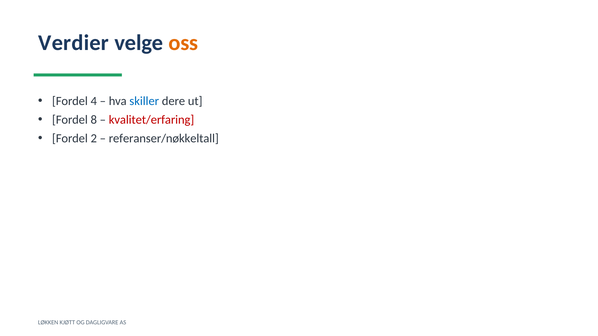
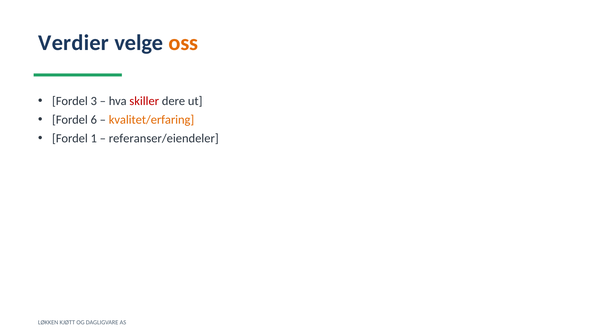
4: 4 -> 3 (94, 101)
skiller colour: blue -> red (144, 101)
8: 8 -> 6 (94, 120)
kvalitet/erfaring colour: red -> orange (151, 120)
2: 2 -> 1 (94, 139)
referanser/nøkkeltall: referanser/nøkkeltall -> referanser/eiendeler (164, 139)
